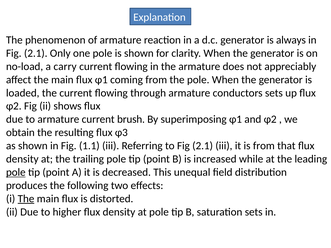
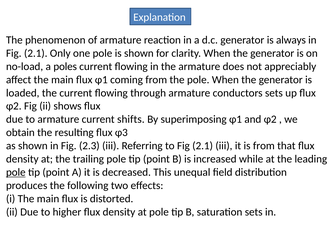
carry: carry -> poles (65, 66)
brush: brush -> shifts (131, 119)
1.1: 1.1 -> 2.3 (89, 146)
The underline: present -> none (26, 199)
